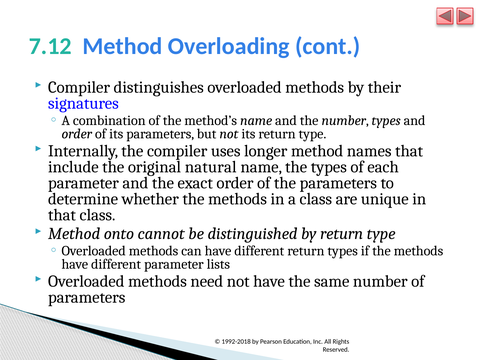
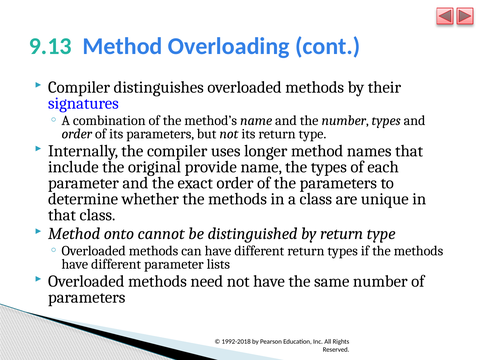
7.12: 7.12 -> 9.13 (50, 46)
natural: natural -> provide (211, 167)
